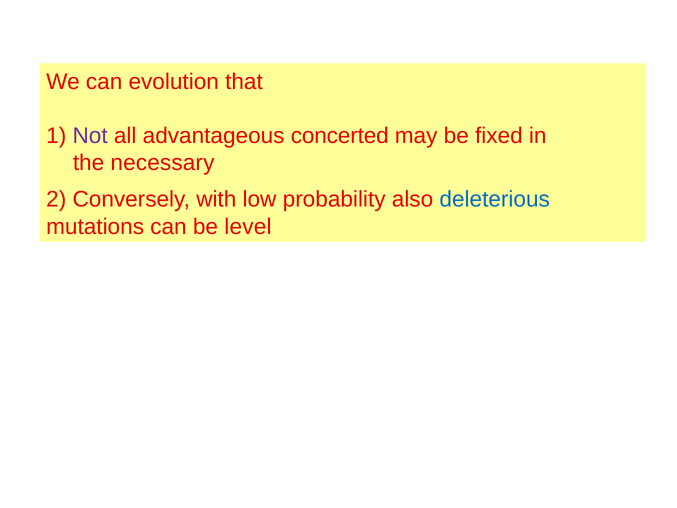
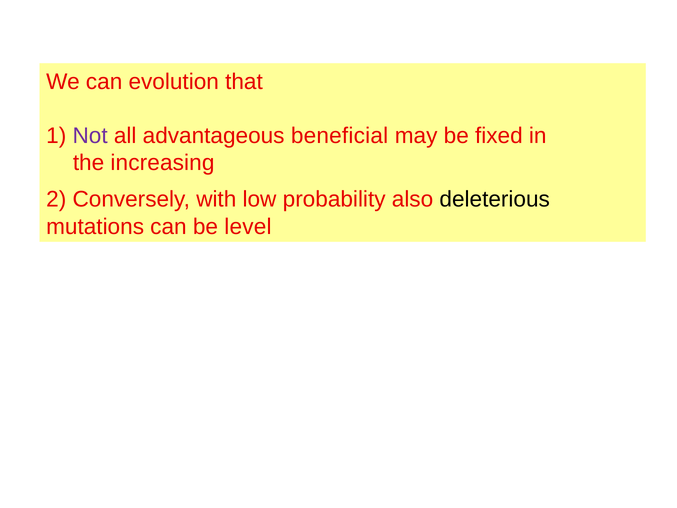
concerted: concerted -> beneficial (340, 136)
necessary: necessary -> increasing (162, 163)
deleterious colour: blue -> black (495, 199)
